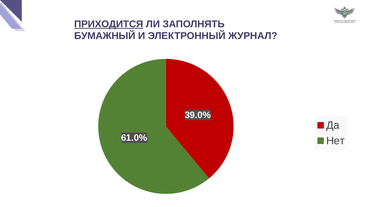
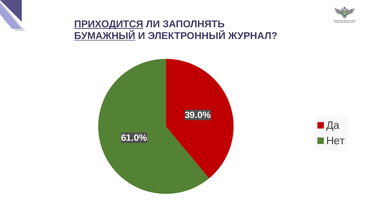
БУМАЖНЫЙ underline: none -> present (105, 36)
